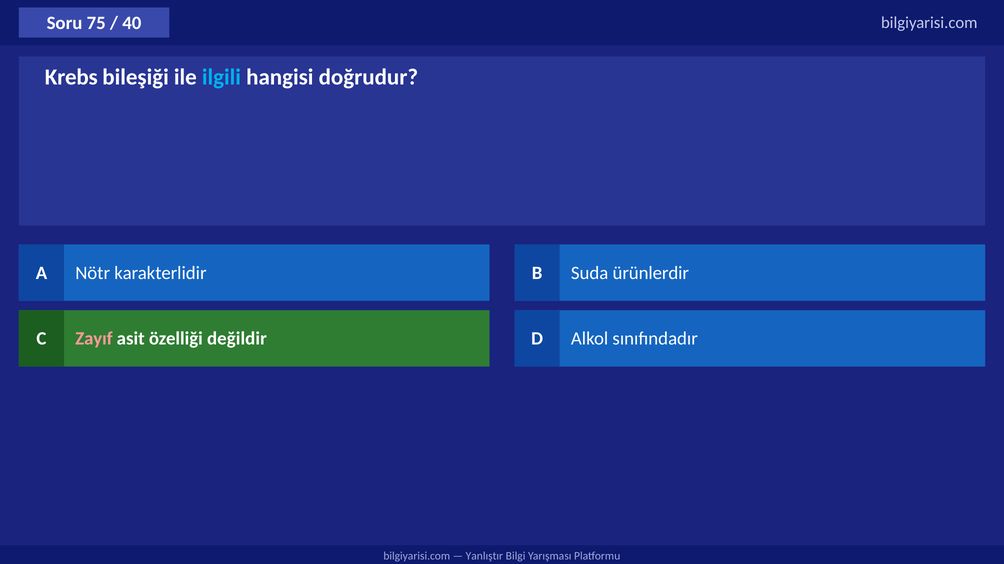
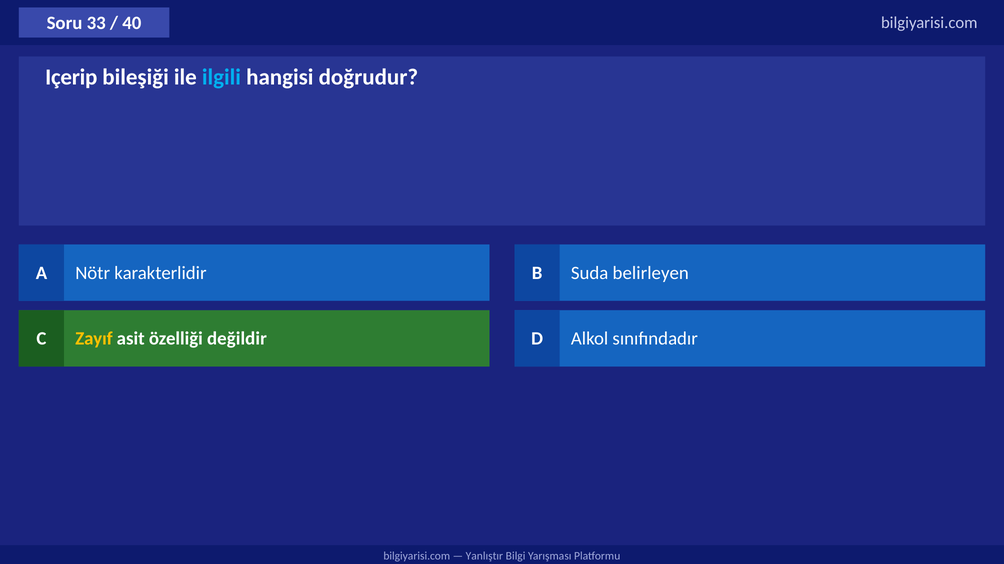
75: 75 -> 33 (96, 23)
Krebs: Krebs -> Içerip (71, 77)
ürünlerdir: ürünlerdir -> belirleyen (651, 273)
Zayıf colour: pink -> yellow (94, 339)
